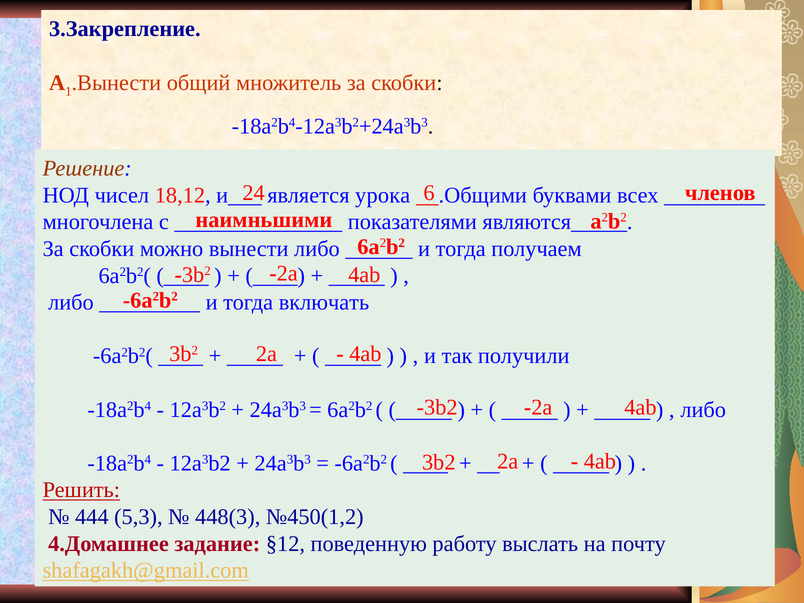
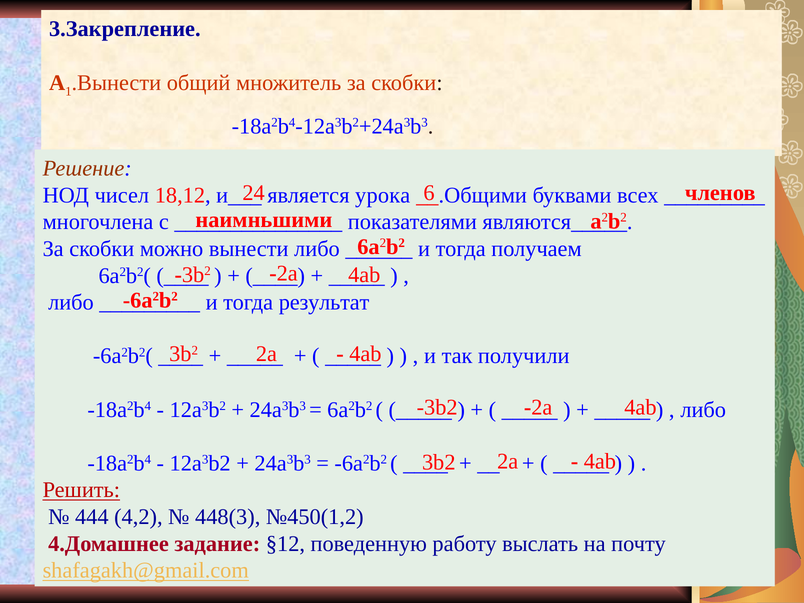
включать: включать -> результат (324, 302)
5,3: 5,3 -> 4,2 (138, 517)
